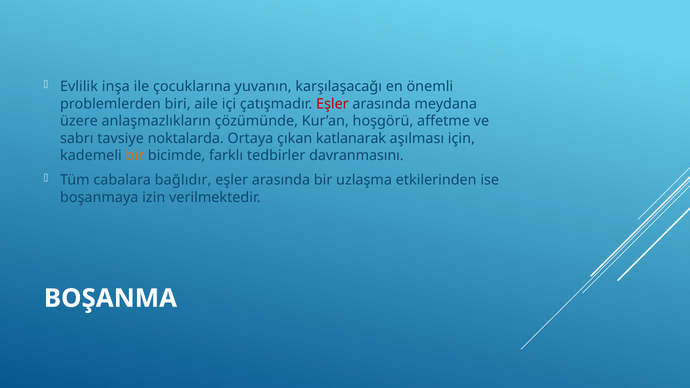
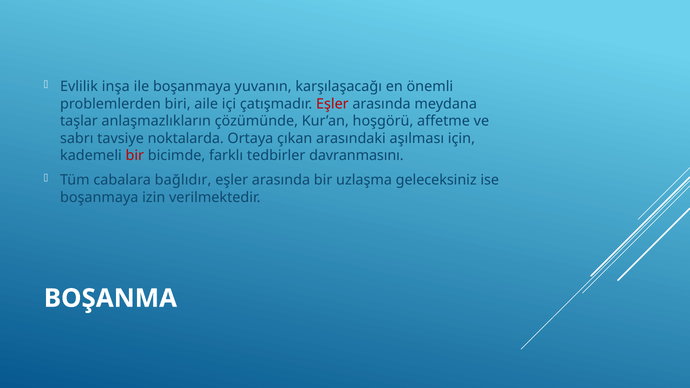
ile çocuklarına: çocuklarına -> boşanmaya (192, 87)
üzere: üzere -> taşlar (79, 121)
katlanarak: katlanarak -> arasındaki (351, 139)
bir colour: orange -> red (135, 156)
etkilerinden: etkilerinden -> geleceksiniz (436, 180)
